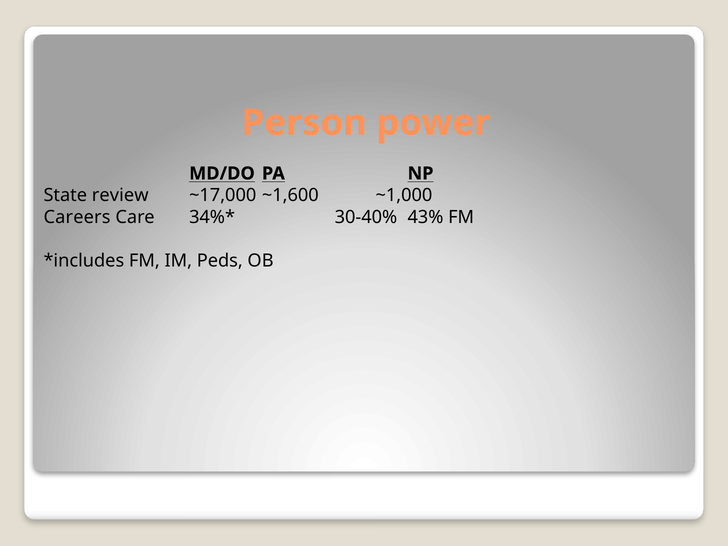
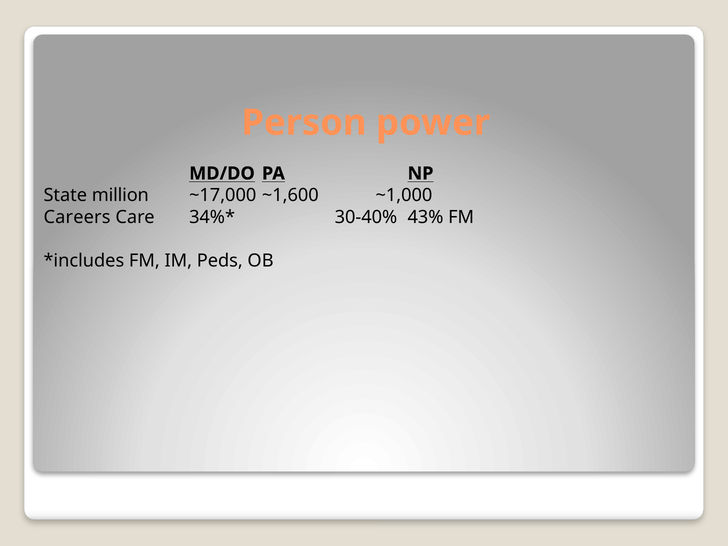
review: review -> million (120, 195)
